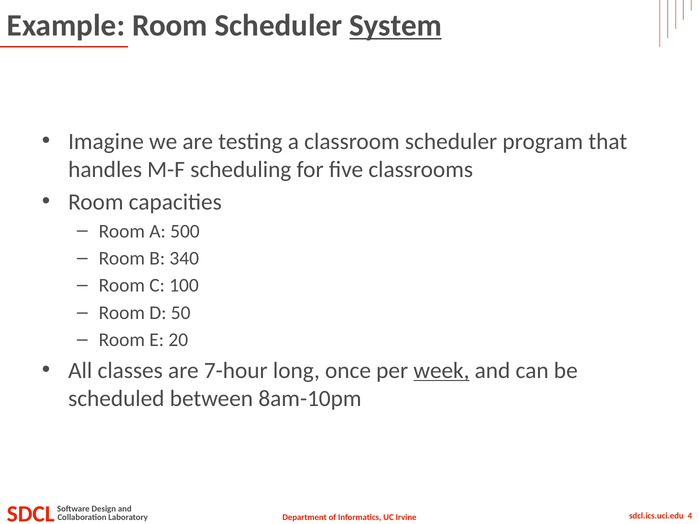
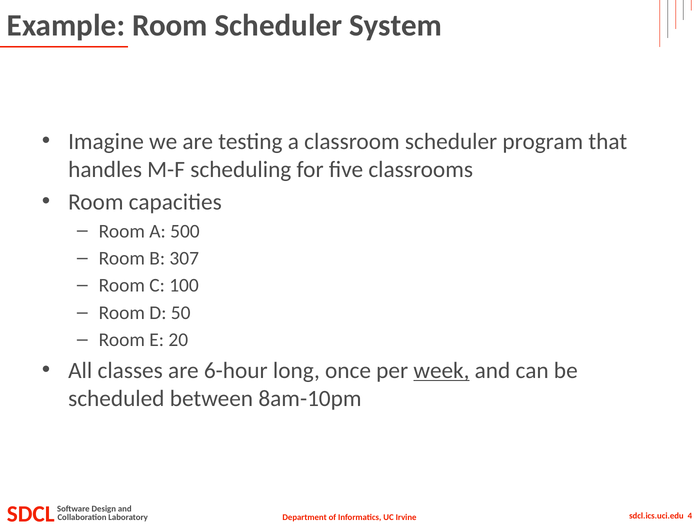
System underline: present -> none (396, 25)
340: 340 -> 307 (184, 258)
7-hour: 7-hour -> 6-hour (236, 371)
